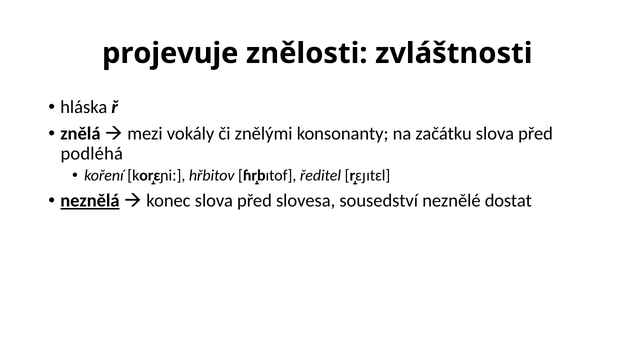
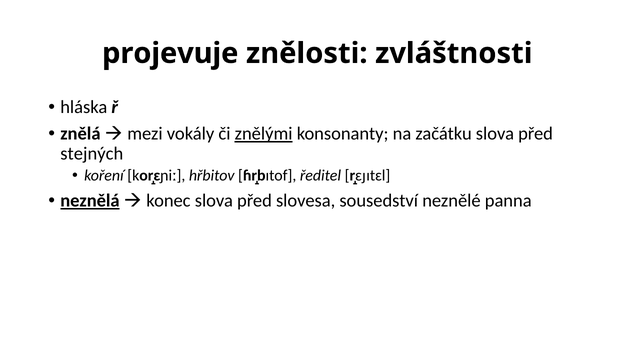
znělými underline: none -> present (264, 134)
podléhá: podléhá -> stejných (92, 154)
dostat: dostat -> panna (508, 201)
